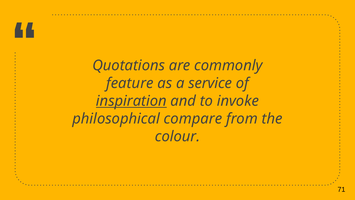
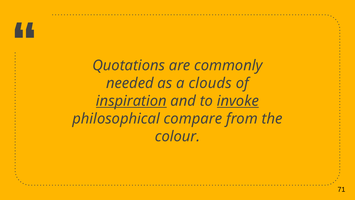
feature: feature -> needed (130, 83)
service: service -> clouds (210, 83)
invoke underline: none -> present (238, 101)
